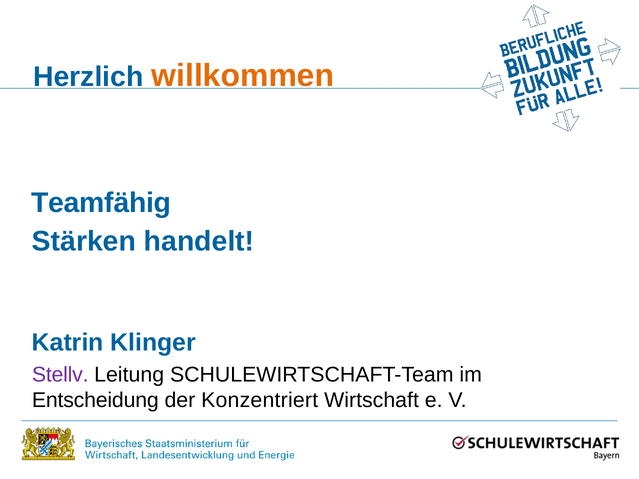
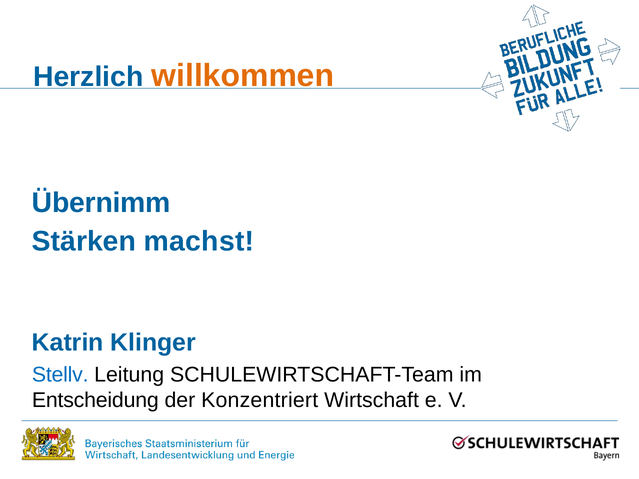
Teamfähig: Teamfähig -> Übernimm (101, 203)
handelt: handelt -> machst (199, 242)
Stellv colour: purple -> blue (60, 375)
